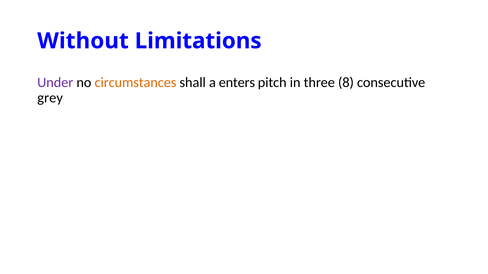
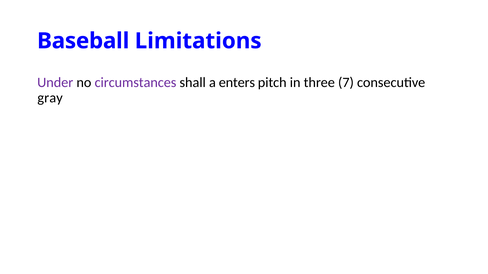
Without: Without -> Baseball (83, 41)
circumstances colour: orange -> purple (135, 83)
8: 8 -> 7 (346, 83)
grey: grey -> gray (50, 98)
